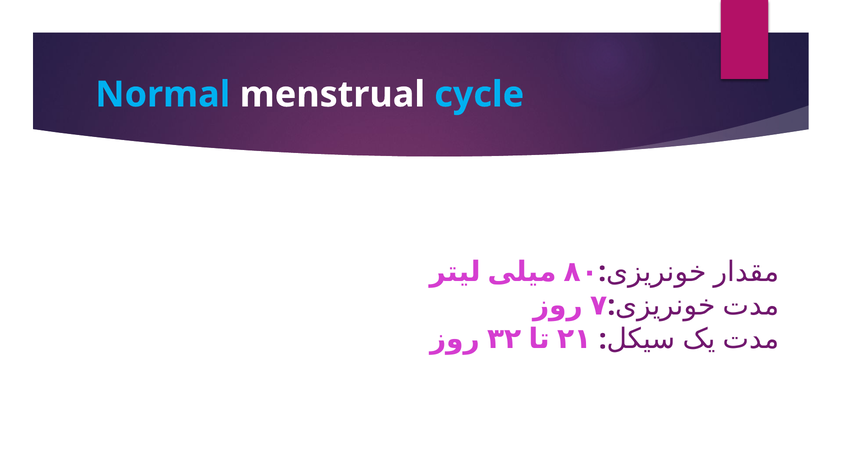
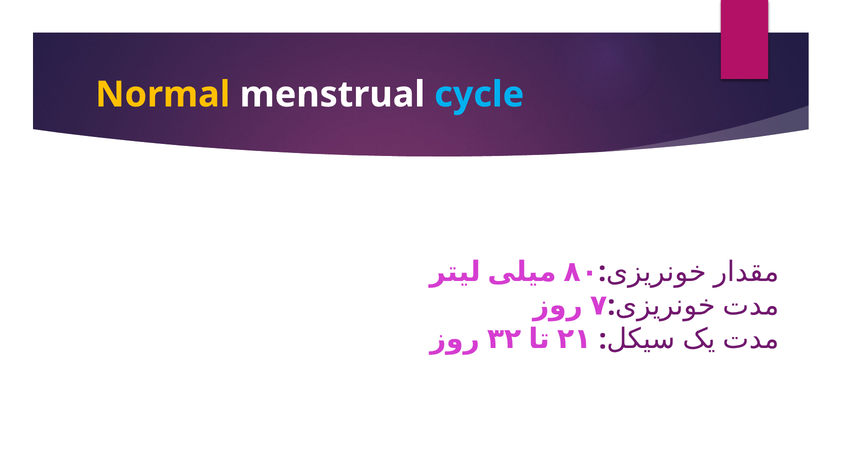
Normal colour: light blue -> yellow (163, 94)
